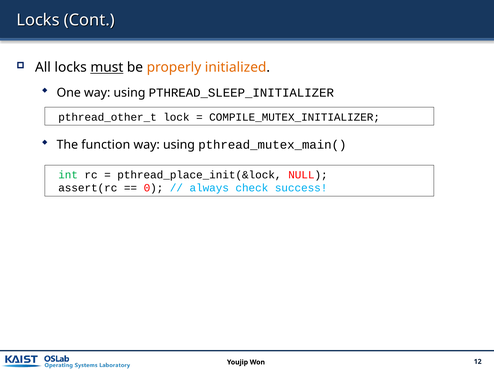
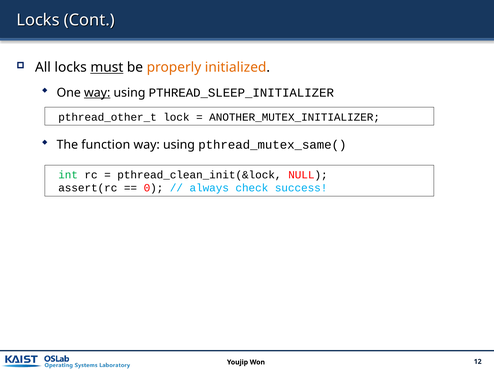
way underline: none -> present (97, 93)
COMPILE_MUTEX_INITIALIZER: COMPILE_MUTEX_INITIALIZER -> ANOTHER_MUTEX_INITIALIZER (295, 117)
pthread_mutex_main(: pthread_mutex_main( -> pthread_mutex_same( (272, 145)
pthread_place_init(&lock: pthread_place_init(&lock -> pthread_clean_init(&lock (199, 175)
